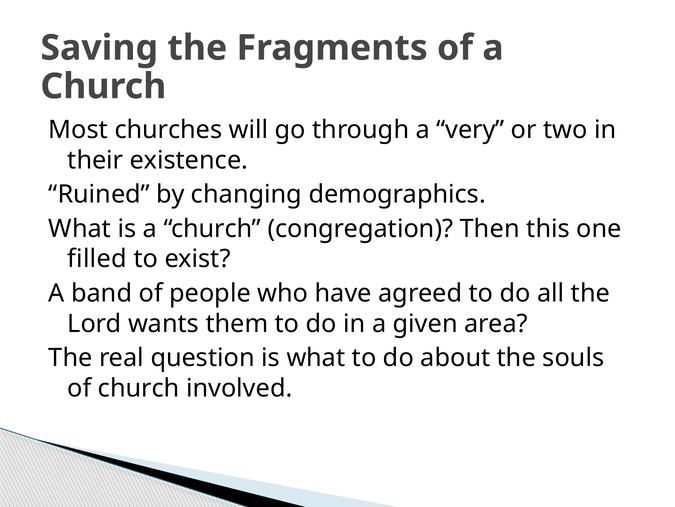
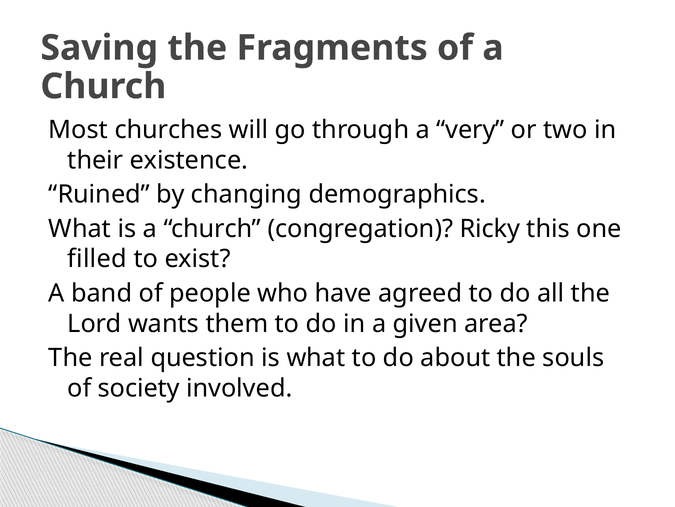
Then: Then -> Ricky (490, 228)
of church: church -> society (139, 388)
